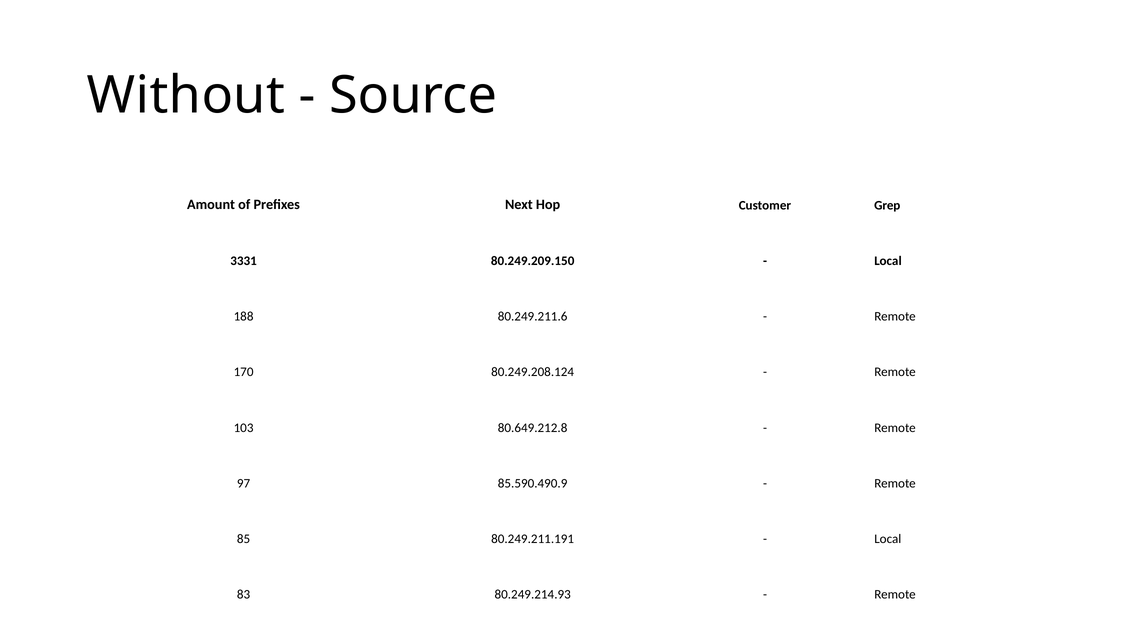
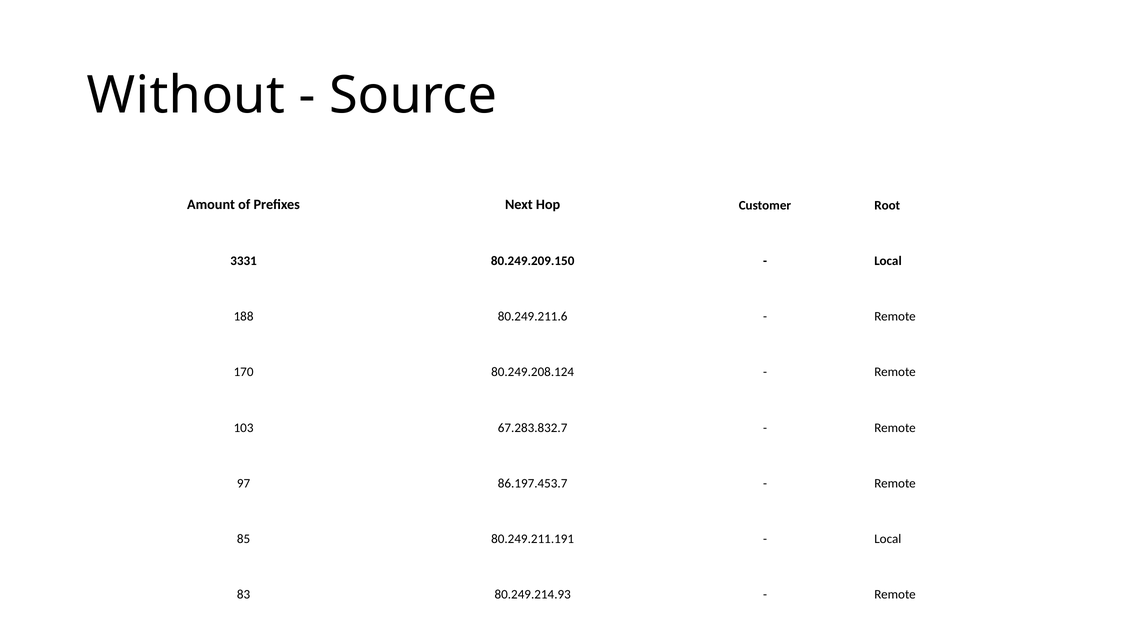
Grep: Grep -> Root (887, 205)
80.649.212.8: 80.649.212.8 -> 67.283.832.7 (533, 428)
85.590.490.9: 85.590.490.9 -> 86.197.453.7 (533, 484)
